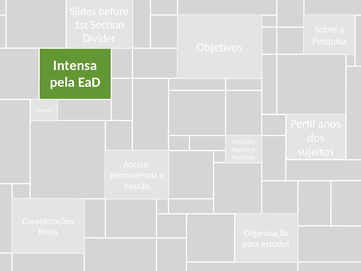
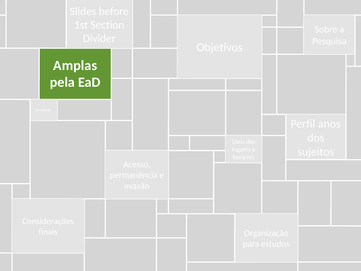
Intensa: Intensa -> Amplas (75, 65)
